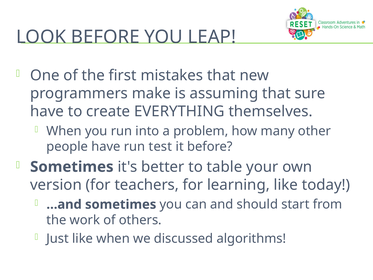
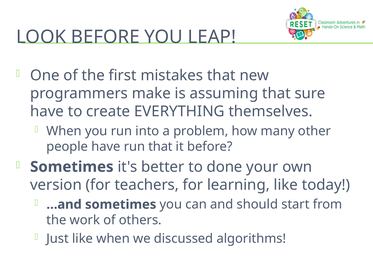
run test: test -> that (160, 146)
table: table -> done (225, 167)
